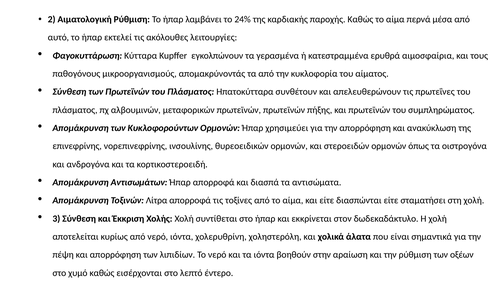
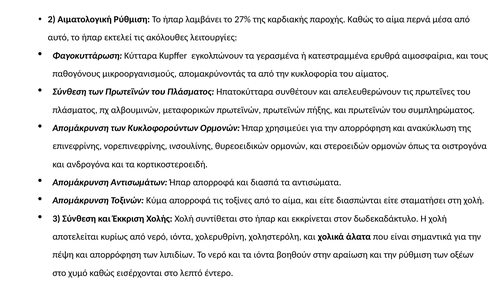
24%: 24% -> 27% (243, 19)
Λίτρα: Λίτρα -> Κύμα (157, 200)
